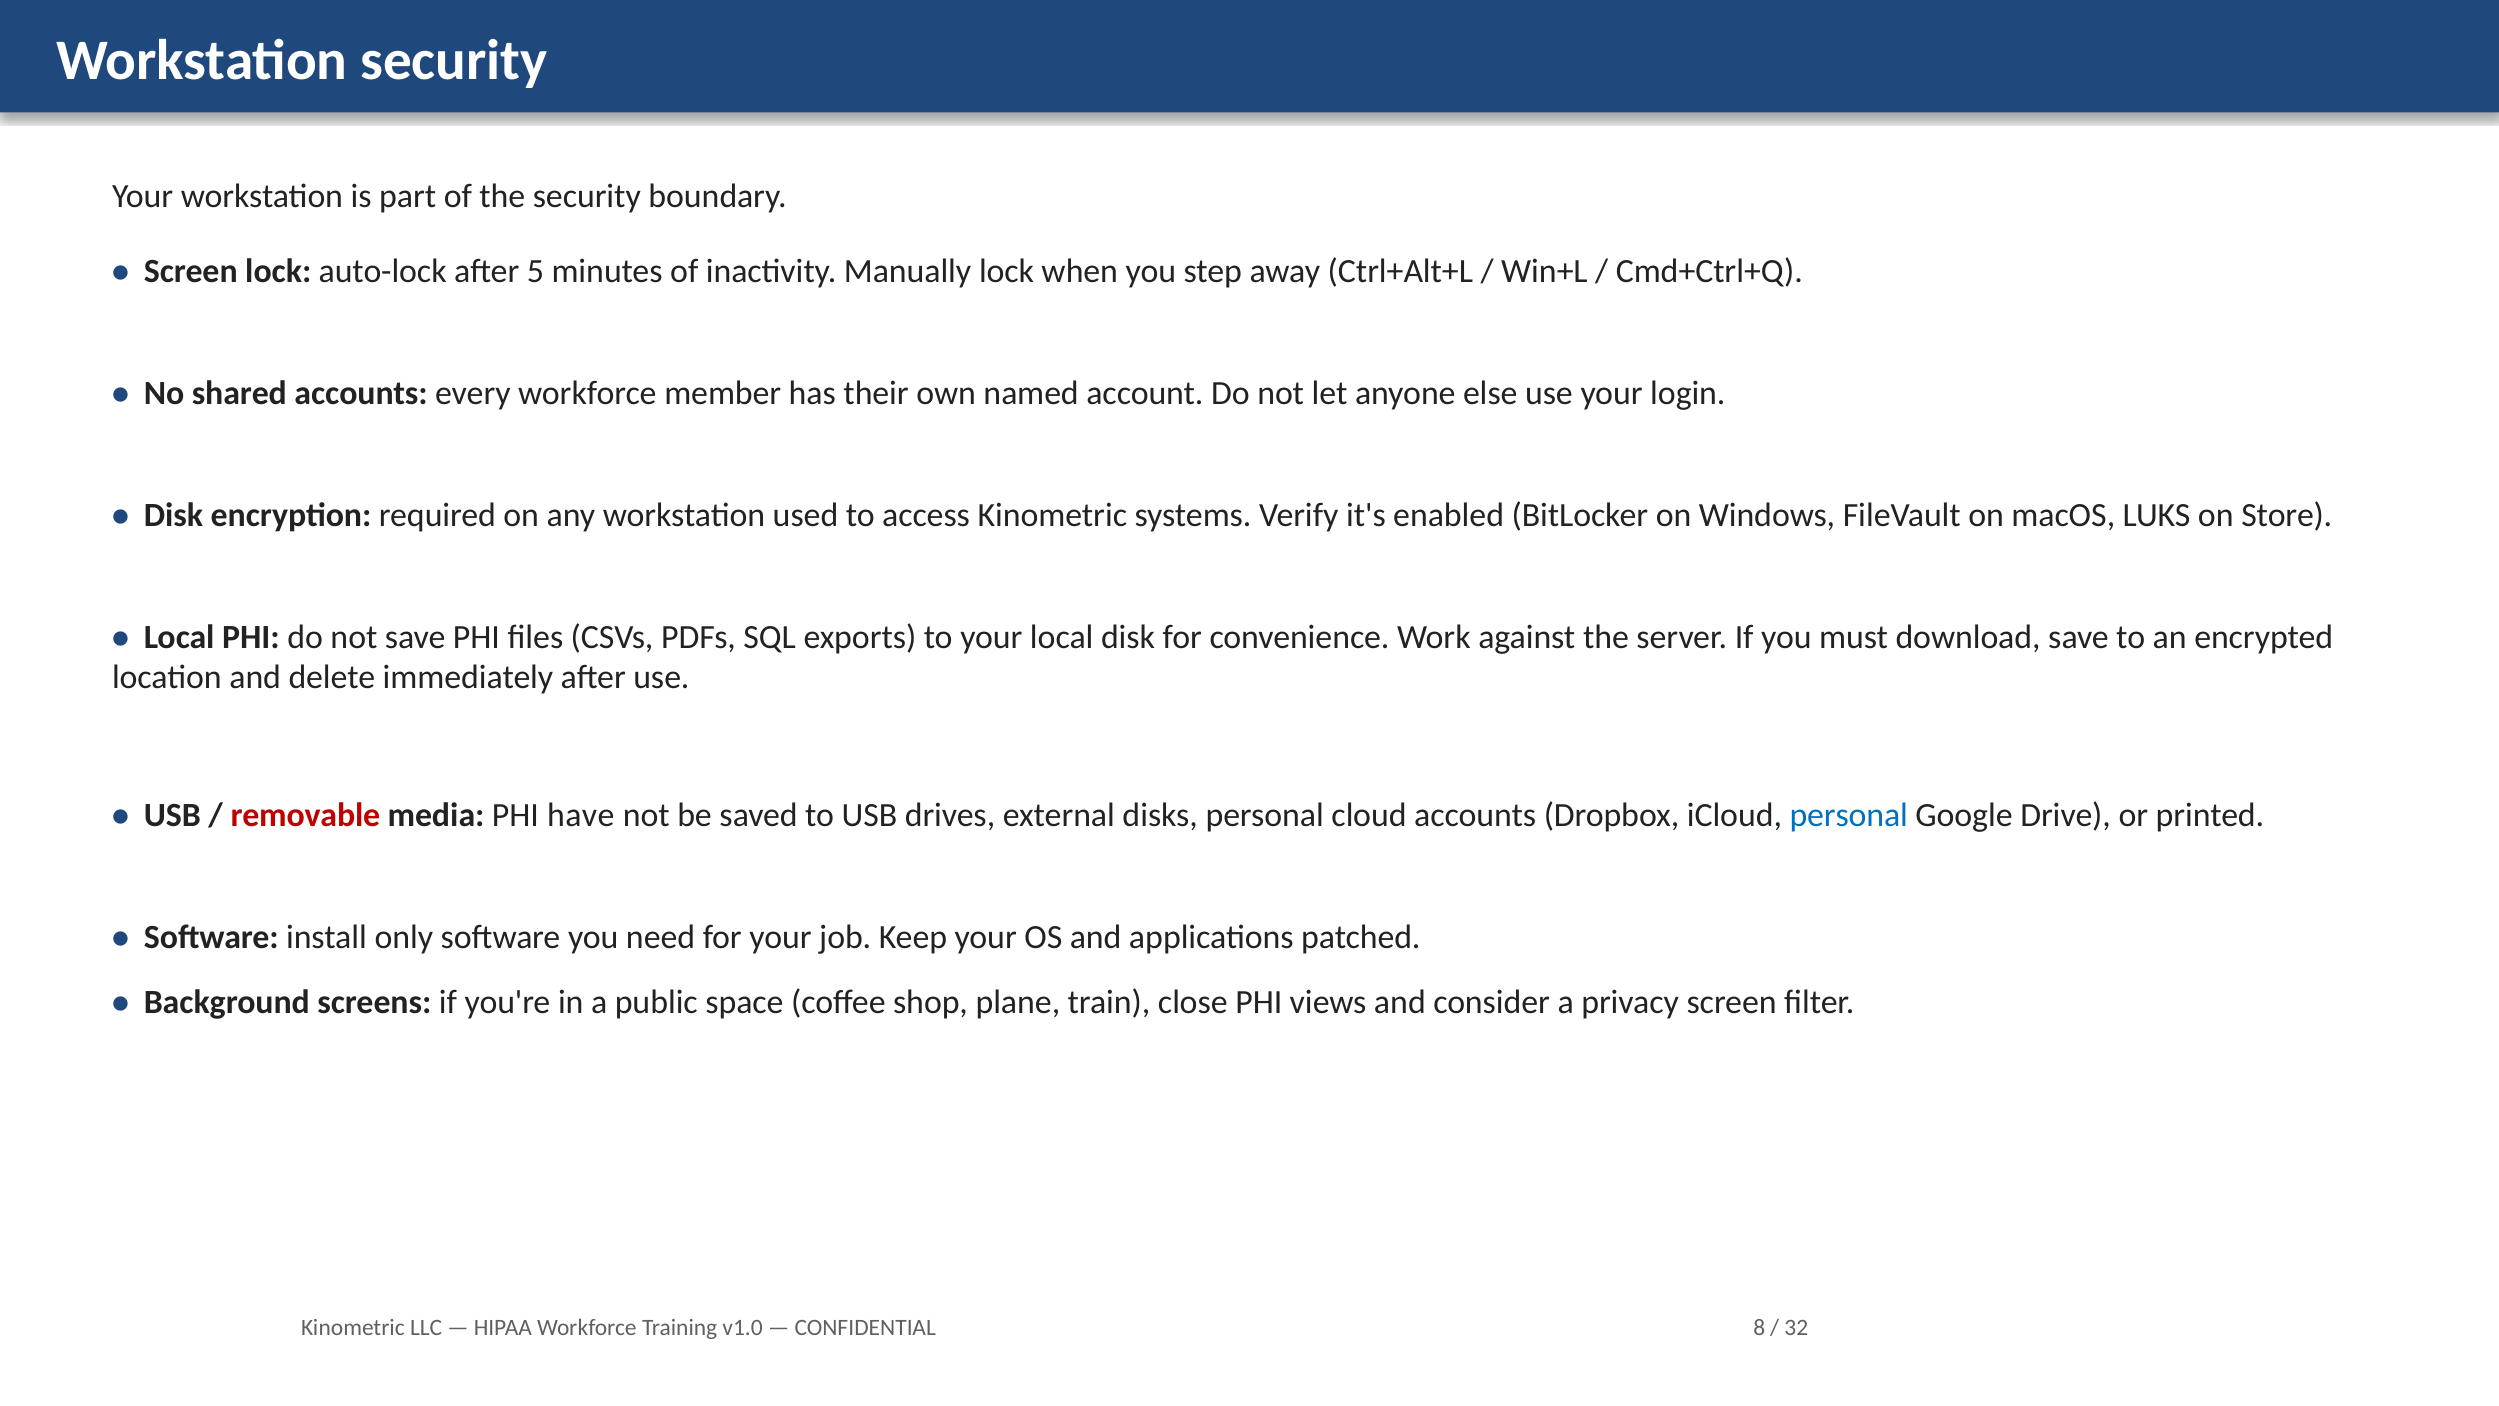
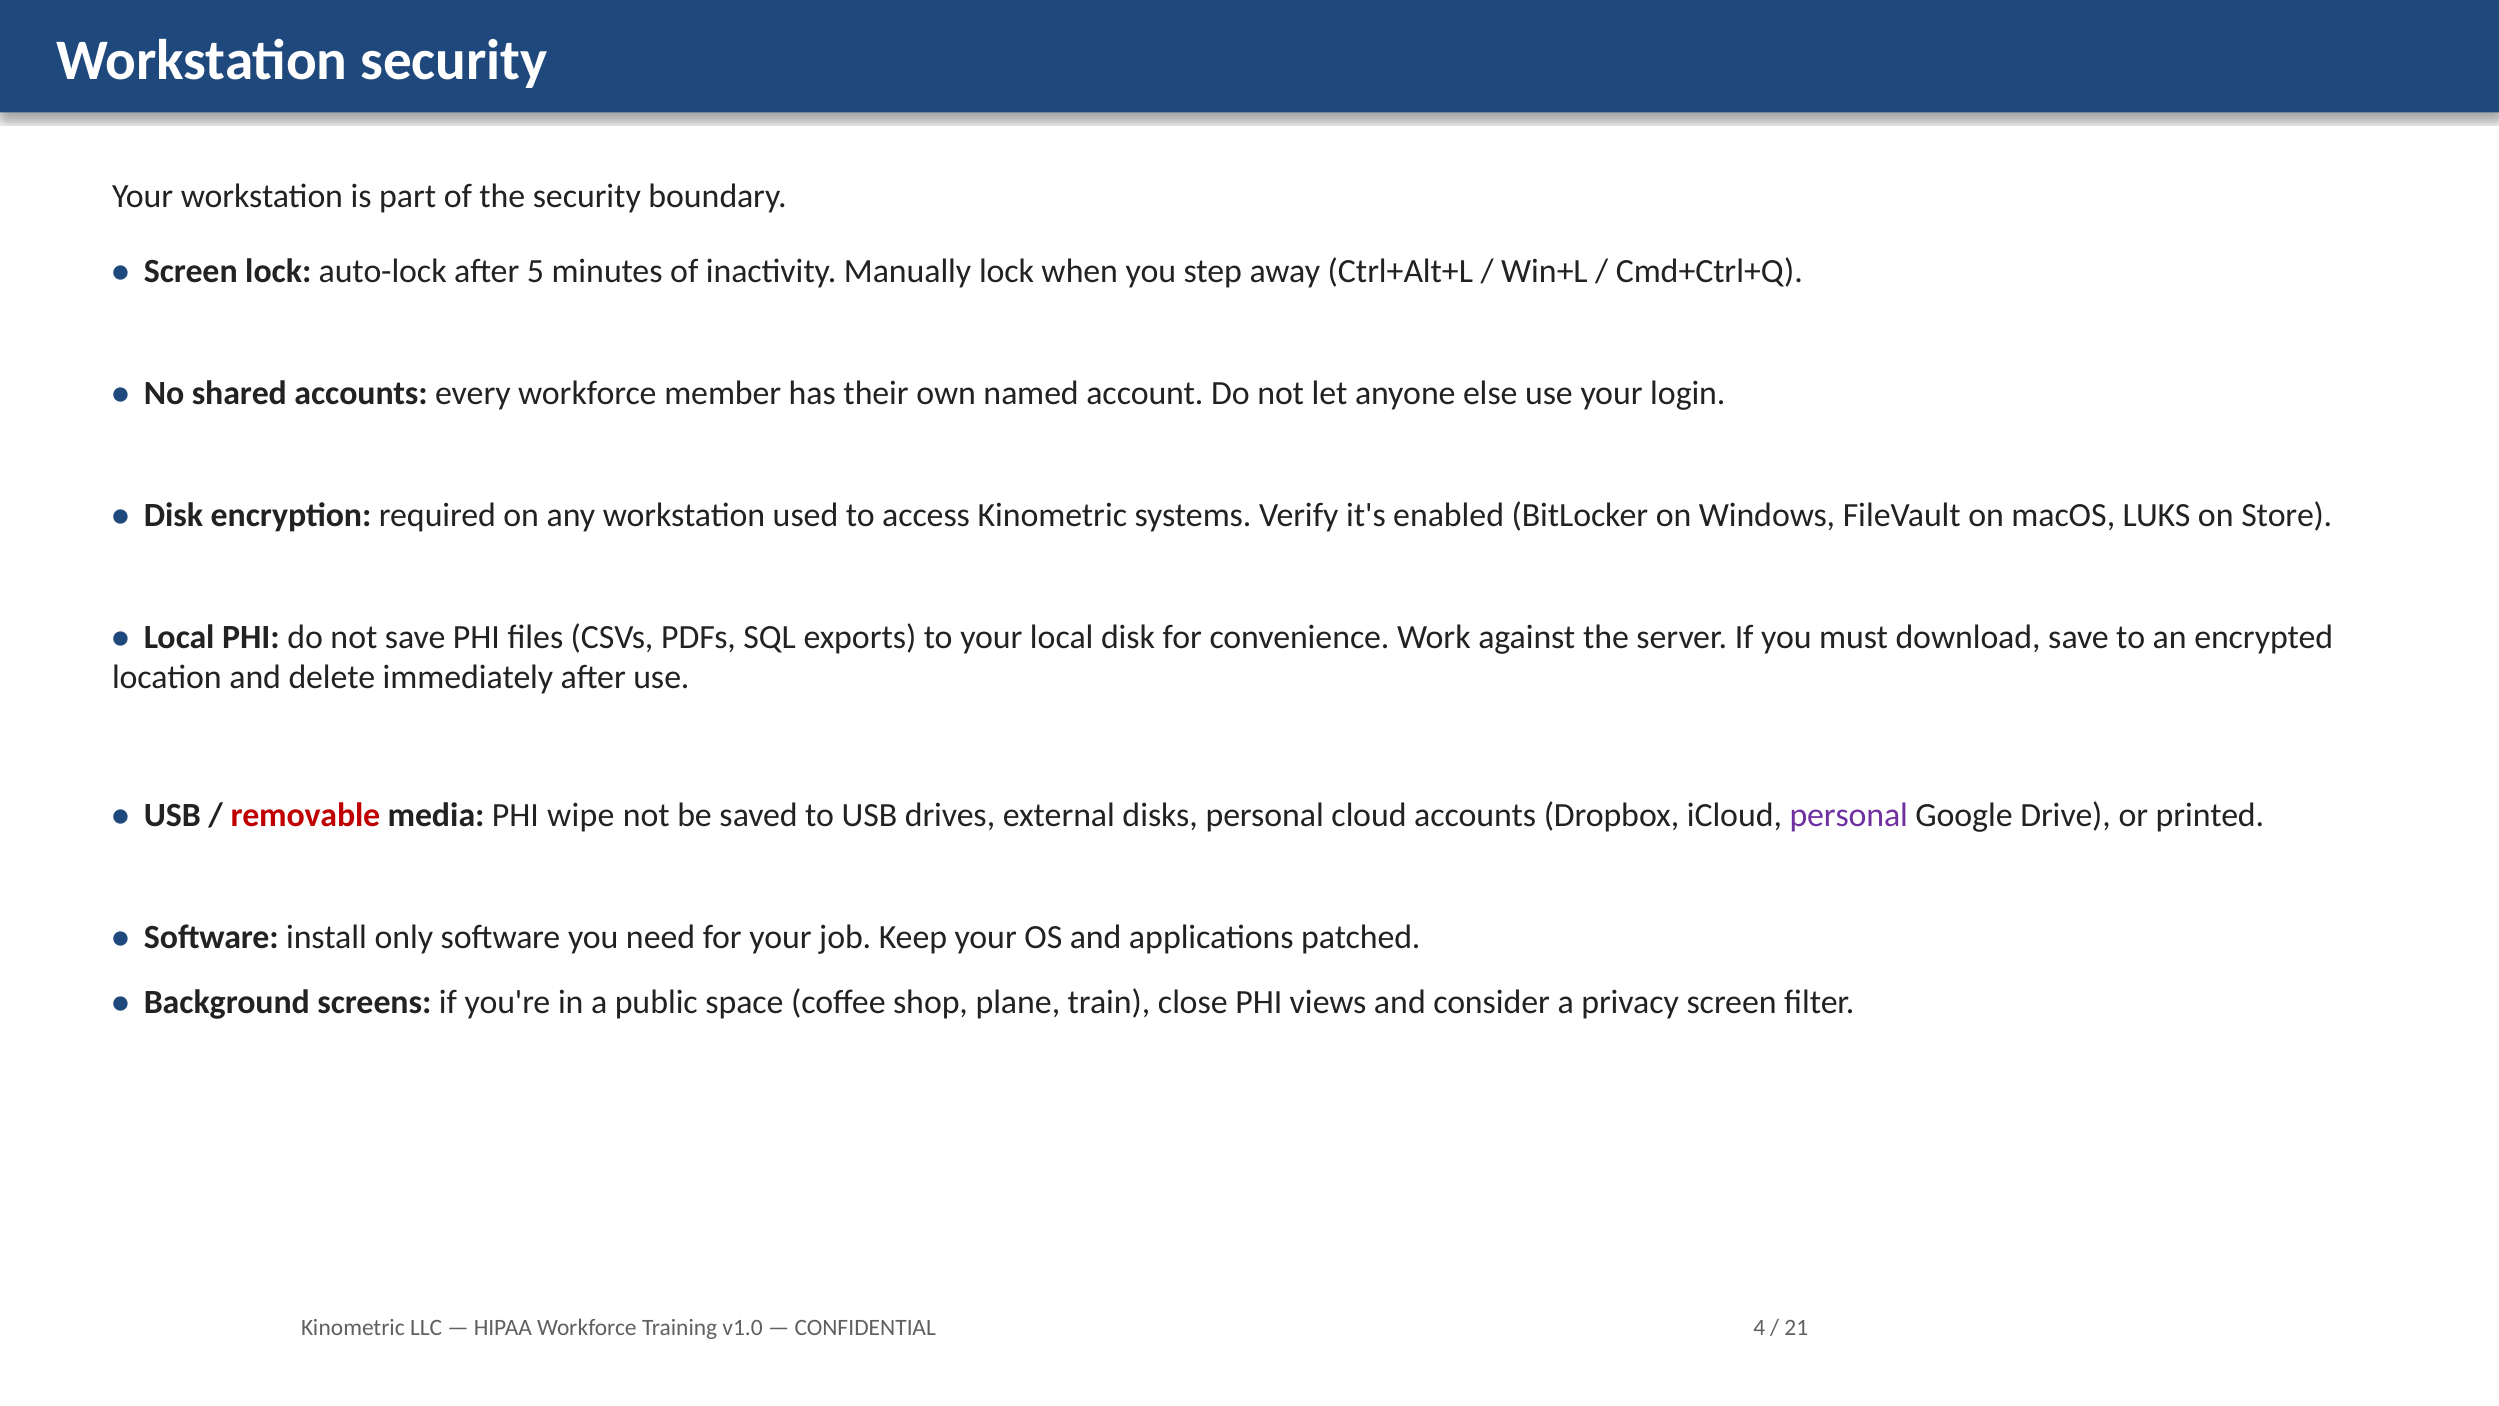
have: have -> wipe (581, 815)
personal colour: blue -> purple (1849, 815)
8: 8 -> 4 (1759, 1328)
32: 32 -> 21 (1796, 1328)
